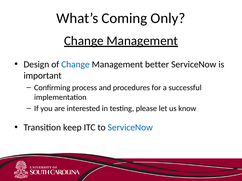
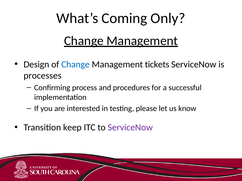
better: better -> tickets (157, 64)
important: important -> processes (43, 76)
ServiceNow colour: blue -> purple (130, 128)
